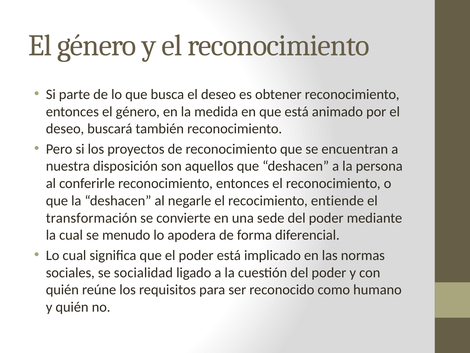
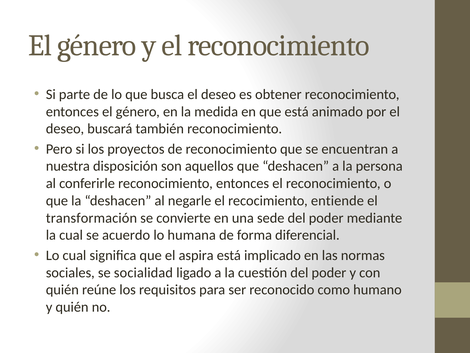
menudo: menudo -> acuerdo (126, 235)
apodera: apodera -> humana (192, 235)
el poder: poder -> aspira (196, 255)
